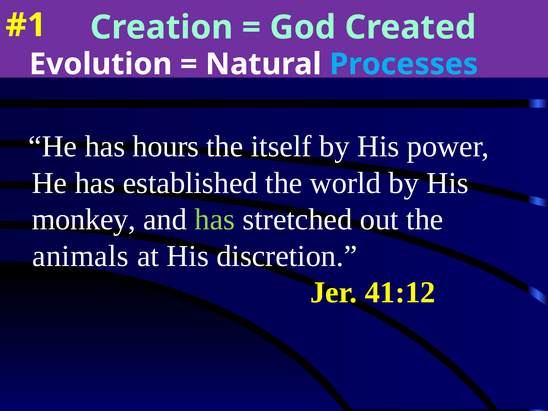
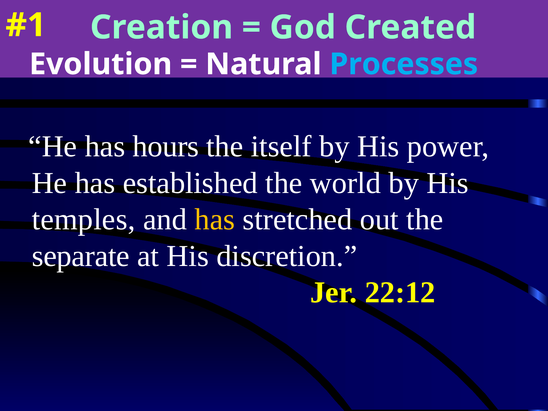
monkey: monkey -> temples (84, 219)
has colour: light green -> yellow (215, 219)
animals: animals -> separate (81, 256)
41:12: 41:12 -> 22:12 (400, 293)
